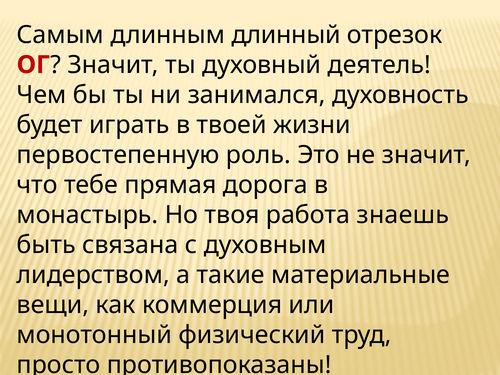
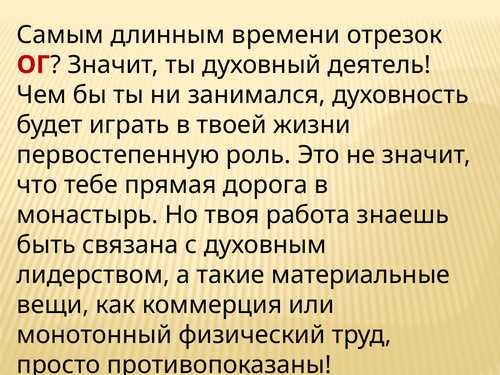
длинный: длинный -> времени (286, 35)
